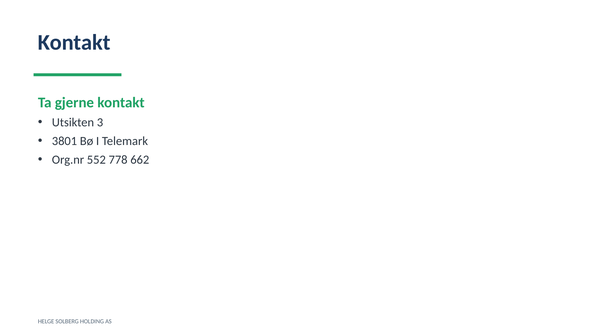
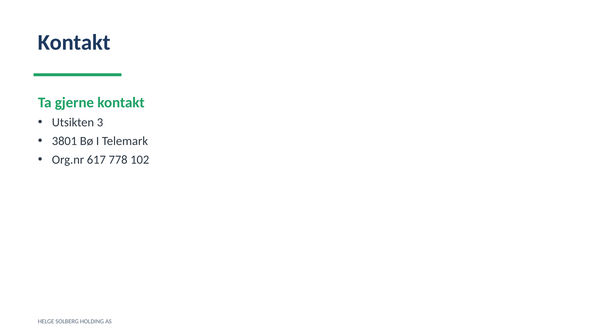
552: 552 -> 617 (96, 160)
662: 662 -> 102 (140, 160)
